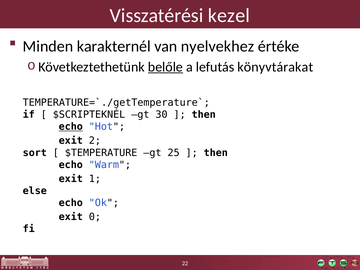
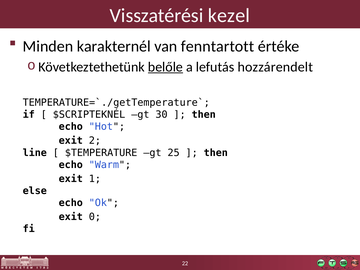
nyelvekhez: nyelvekhez -> fenntartott (218, 46)
könyvtárakat: könyvtárakat -> hozzárendelt (275, 67)
echo underline: present -> none (71, 127)
sort: sort -> line (35, 153)
